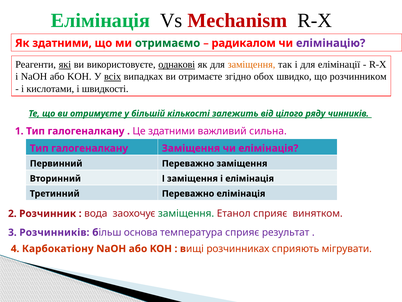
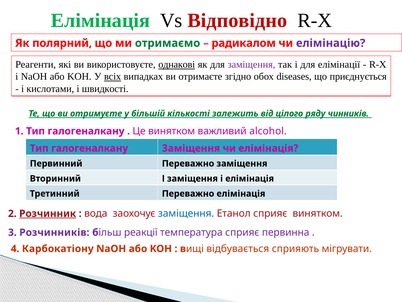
Mechanism: Mechanism -> Відповідно (237, 21)
Як здатними: здатними -> полярний (62, 43)
які underline: present -> none (65, 64)
заміщення colour: orange -> purple (252, 64)
швидко: швидко -> diseases (294, 77)
розчинником: розчинником -> приєднується (358, 77)
Це здатними: здатними -> винятком (172, 131)
сильна: сильна -> alcohol (268, 131)
Розчинник underline: none -> present (48, 213)
заміщення colour: green -> blue (186, 213)
основа: основа -> реакції (141, 232)
результат: результат -> первинна (286, 232)
розчинниках: розчинниках -> відбувається (238, 248)
